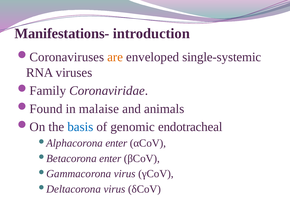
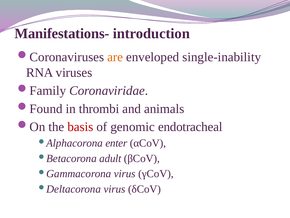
single-systemic: single-systemic -> single-inability (222, 57)
malaise: malaise -> thrombi (99, 109)
basis colour: blue -> red (80, 127)
enter: enter -> adult (110, 158)
